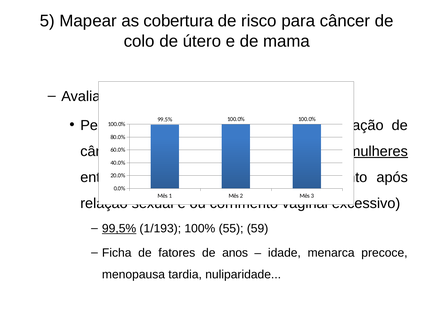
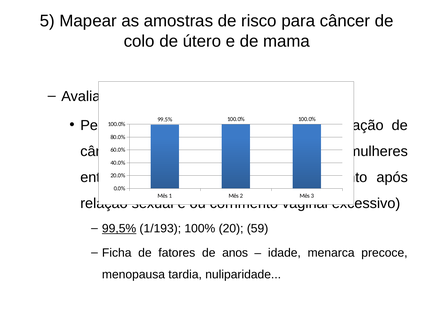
cobertura: cobertura -> amostras (178, 21)
mulheres underline: present -> none (378, 151)
55: 55 -> 20 (231, 229)
